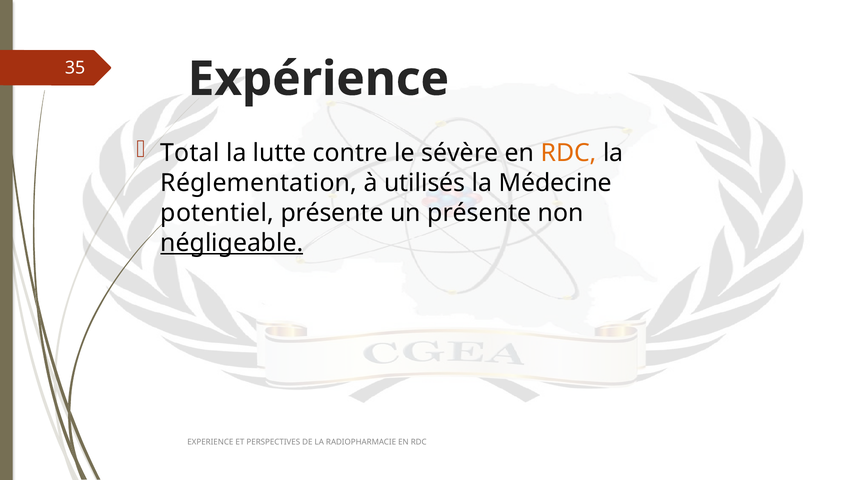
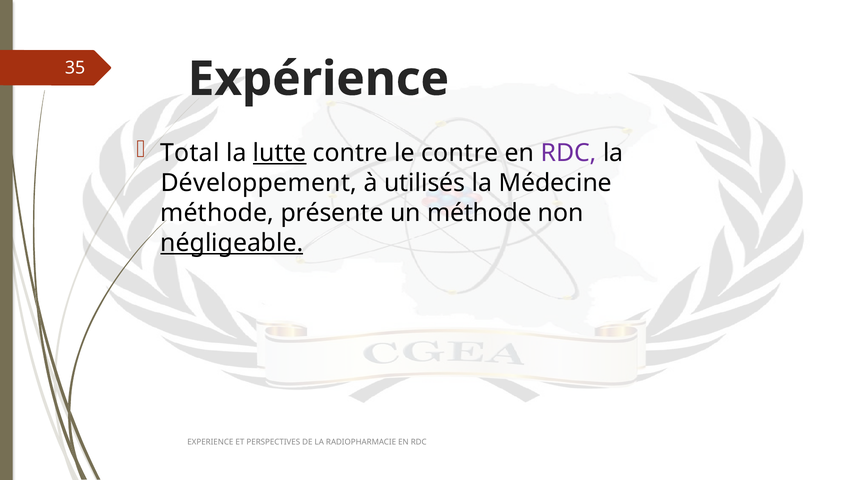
lutte underline: none -> present (280, 153)
le sévère: sévère -> contre (460, 153)
RDC colour: orange -> purple (569, 153)
Réglementation: Réglementation -> Développement (259, 183)
potentiel: potentiel -> méthode (217, 213)
un présente: présente -> méthode (480, 213)
